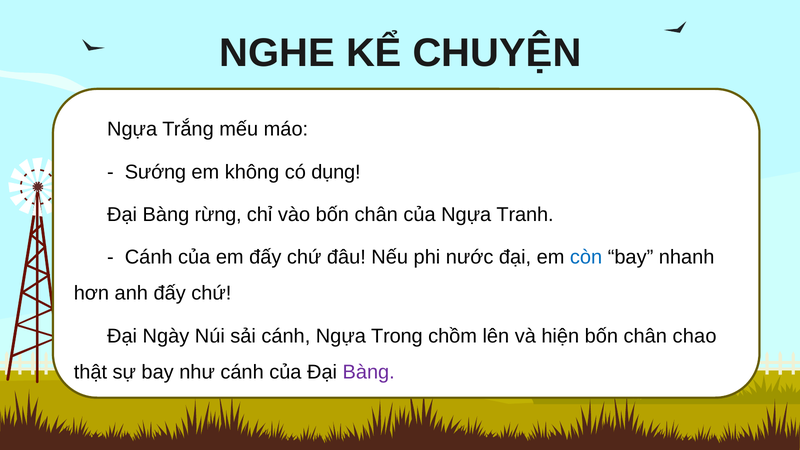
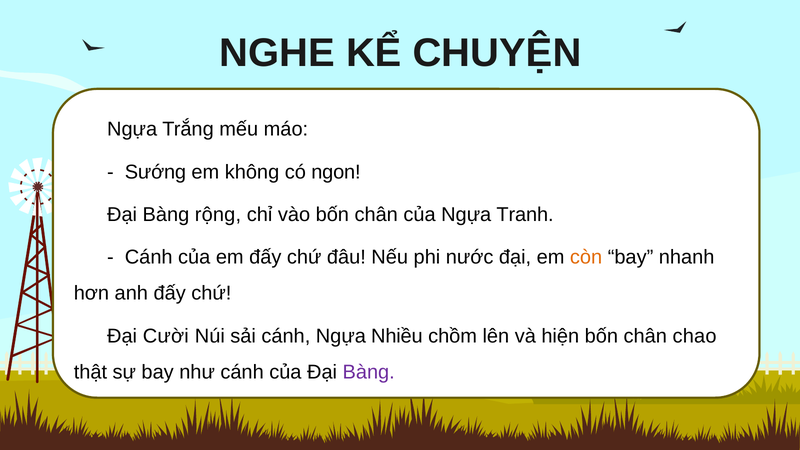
dụng: dụng -> ngon (336, 172)
rừng: rừng -> rộng (218, 215)
còn colour: blue -> orange (586, 257)
Ngày: Ngày -> Cười (166, 336)
Trong: Trong -> Nhiều (397, 336)
